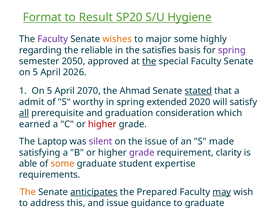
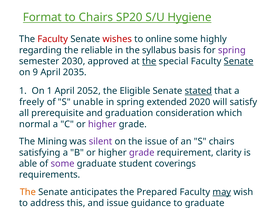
to Result: Result -> Chairs (96, 17)
Faculty colour: purple -> red (53, 39)
wishes colour: orange -> red (117, 39)
major: major -> online (159, 39)
satisfies: satisfies -> syllabus (159, 50)
2050: 2050 -> 2030 (73, 61)
Senate underline: none -> present (239, 61)
5: 5 -> 9 (35, 72)
2026: 2026 -> 2035 (75, 72)
1 On 5: 5 -> 1 (50, 91)
2070: 2070 -> 2052 (89, 91)
Ahmad: Ahmad -> Eligible (135, 91)
admit: admit -> freely (32, 102)
worthy: worthy -> unable (88, 102)
all underline: present -> none (24, 113)
earned: earned -> normal (35, 124)
higher colour: red -> purple (102, 124)
Laptop: Laptop -> Mining (52, 141)
S made: made -> chairs (222, 141)
some colour: orange -> purple (63, 163)
expertise: expertise -> coverings (175, 163)
anticipates underline: present -> none (94, 192)
